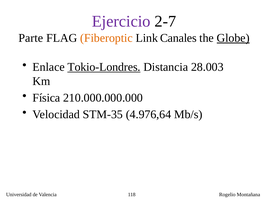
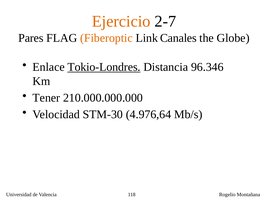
Ejercicio colour: purple -> orange (121, 21)
Parte: Parte -> Pares (31, 38)
Globe underline: present -> none (233, 38)
28.003: 28.003 -> 96.346 (207, 67)
Física: Física -> Tener (46, 98)
STM-35: STM-35 -> STM-30 (103, 114)
